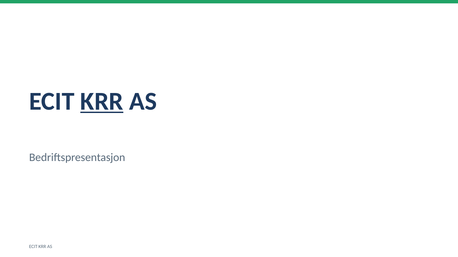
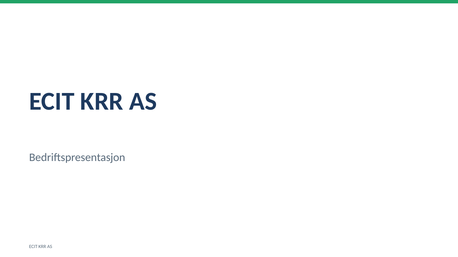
KRR underline: present -> none (102, 102)
